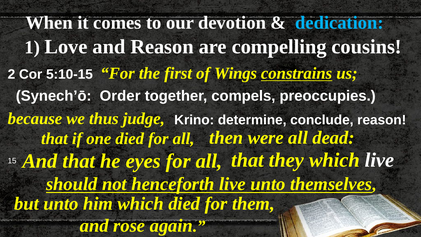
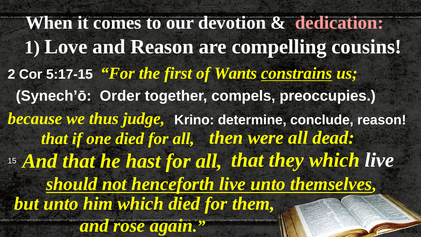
dedication colour: light blue -> pink (339, 23)
5:10-15: 5:10-15 -> 5:17-15 (69, 74)
Wings: Wings -> Wants (235, 73)
eyes: eyes -> hast (143, 161)
